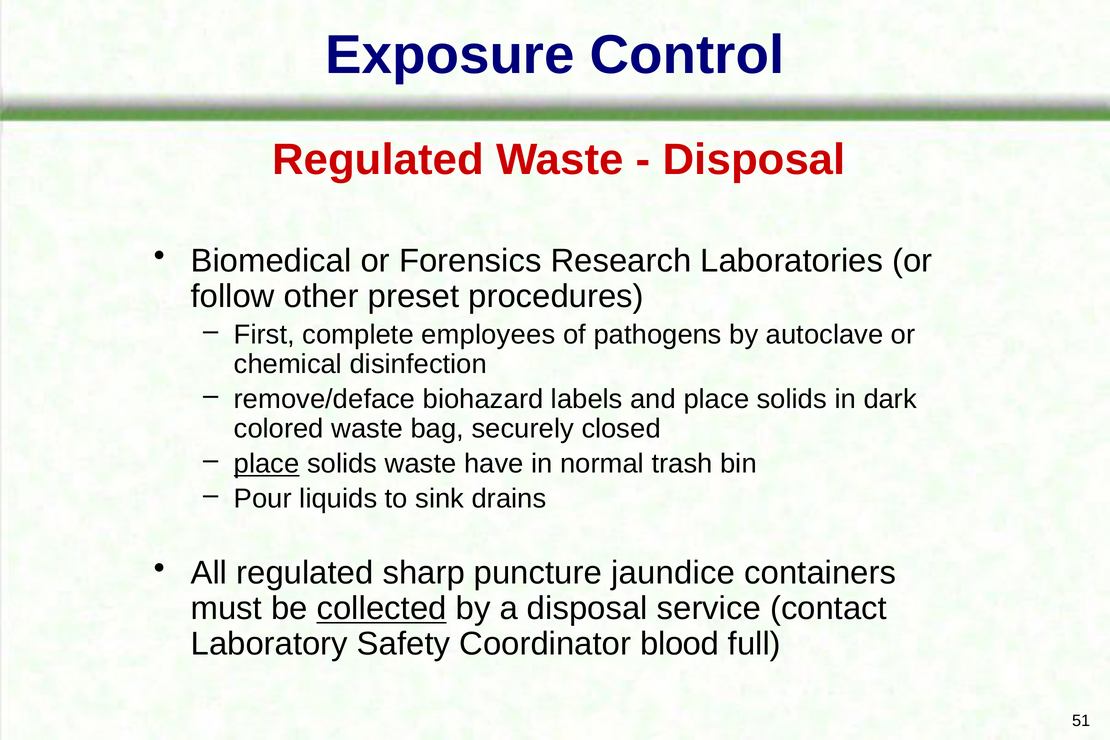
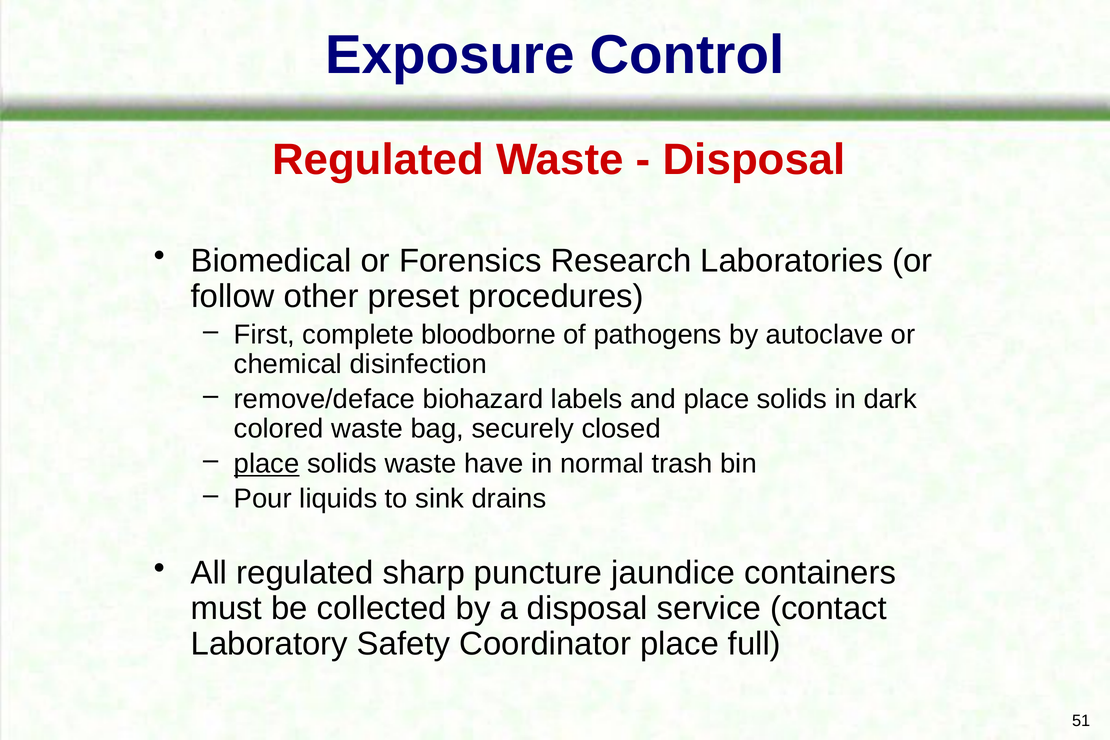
employees: employees -> bloodborne (489, 334)
collected underline: present -> none (382, 609)
Coordinator blood: blood -> place (679, 644)
